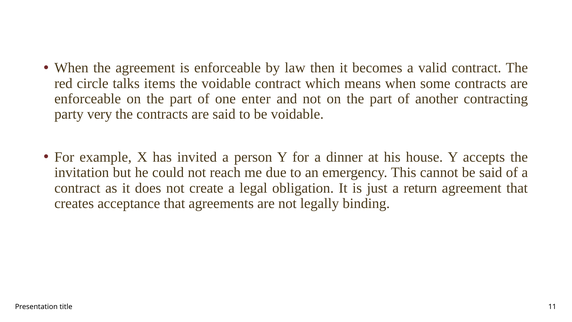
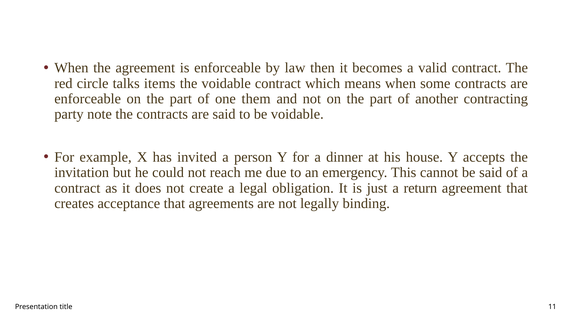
enter: enter -> them (256, 99)
very: very -> note (100, 114)
